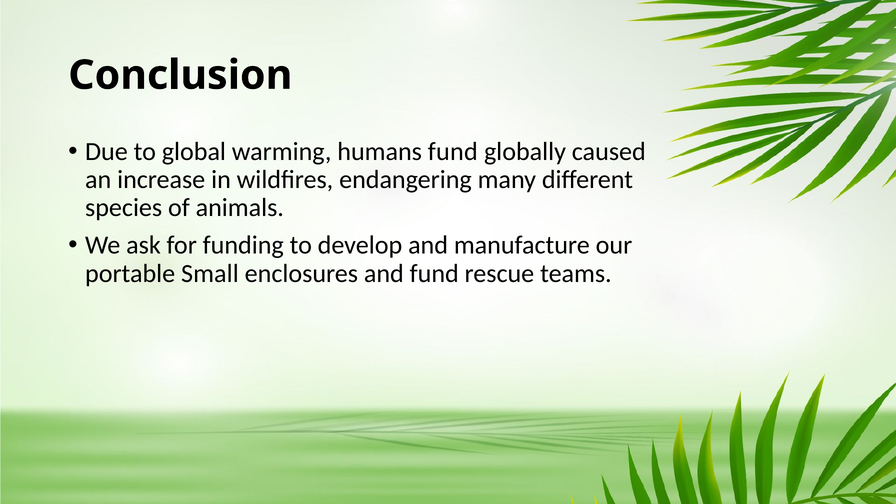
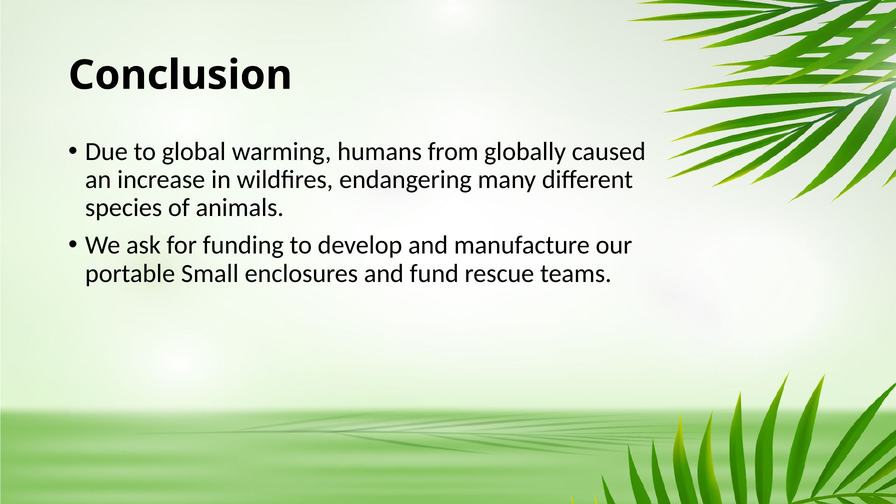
humans fund: fund -> from (453, 151)
